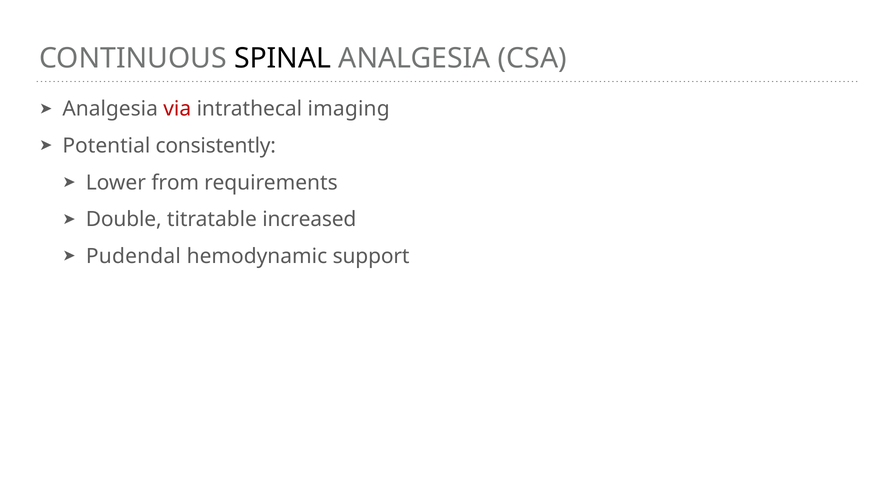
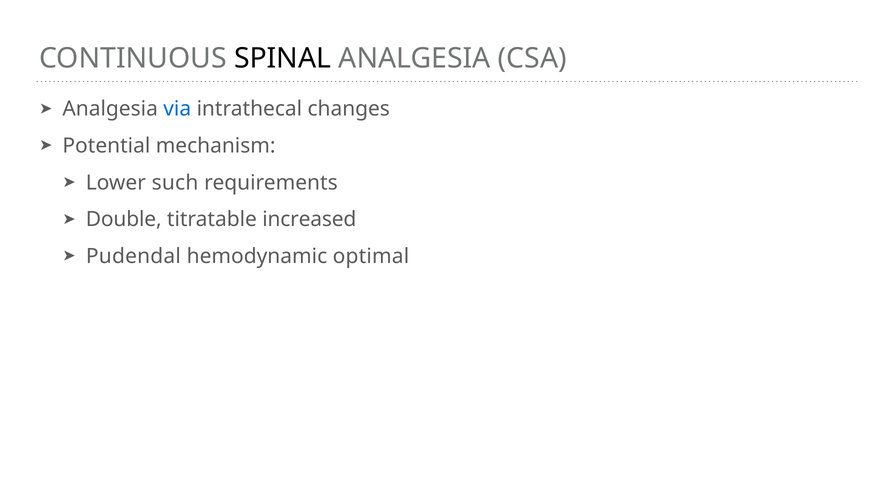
via colour: red -> blue (177, 109)
imaging: imaging -> changes (349, 109)
consistently: consistently -> mechanism (216, 146)
from: from -> such (175, 183)
support: support -> optimal (371, 257)
